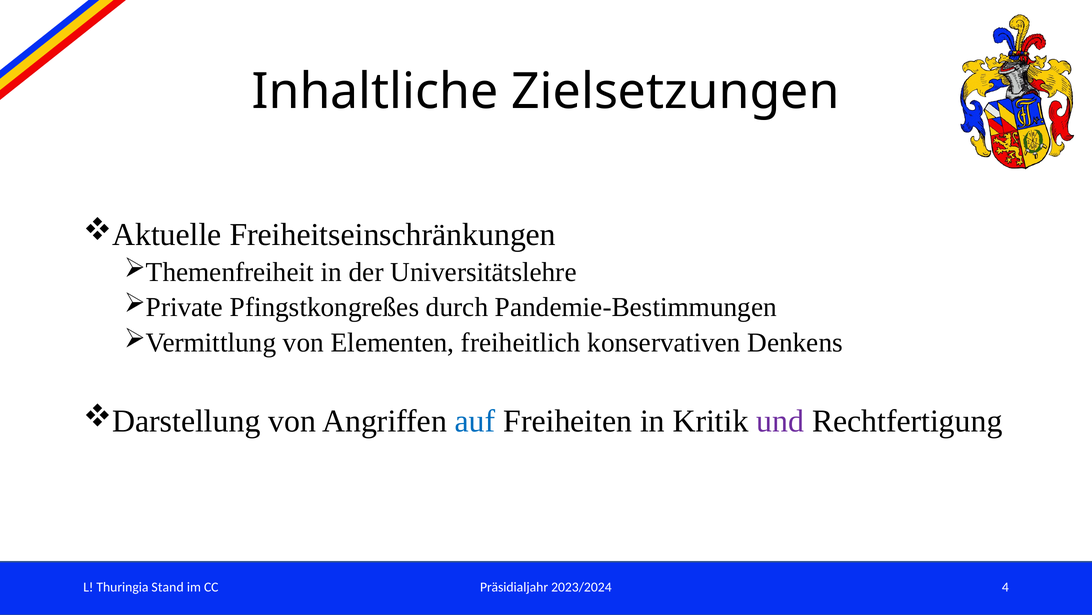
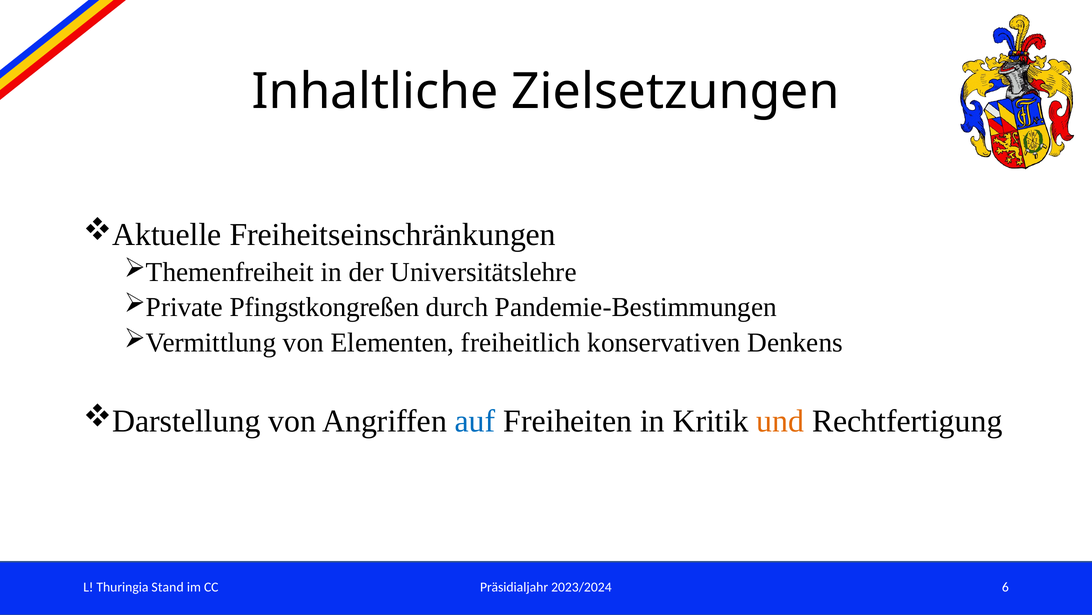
Pfingstkongreßes: Pfingstkongreßes -> Pfingstkongreßen (325, 307)
und colour: purple -> orange (780, 421)
4: 4 -> 6 (1005, 586)
